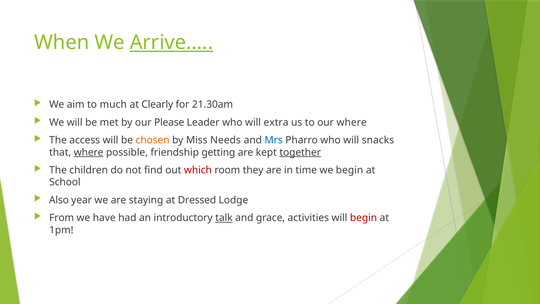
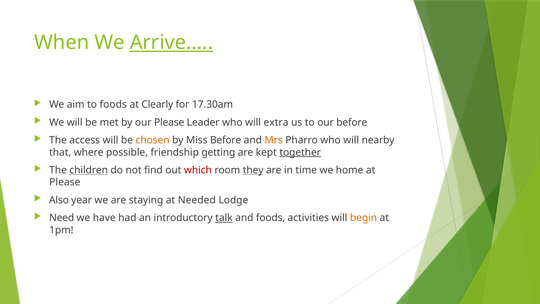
to much: much -> foods (113, 105)
21.30am: 21.30am -> 17.30am (212, 105)
our where: where -> before (352, 122)
Miss Needs: Needs -> Before (226, 140)
Mrs colour: blue -> orange (274, 140)
snacks: snacks -> nearby (378, 140)
where underline: present -> none (89, 152)
children underline: none -> present (89, 170)
they underline: none -> present (253, 170)
we begin: begin -> home (350, 170)
School: School -> Please (65, 182)
Dressed: Dressed -> Needed (197, 200)
From: From -> Need (62, 218)
and grace: grace -> foods (271, 218)
begin colour: red -> orange (364, 218)
